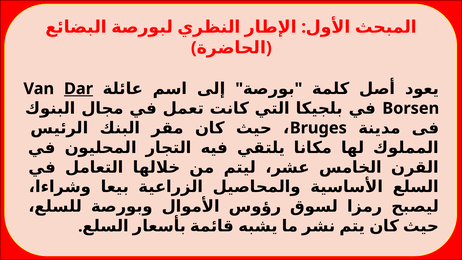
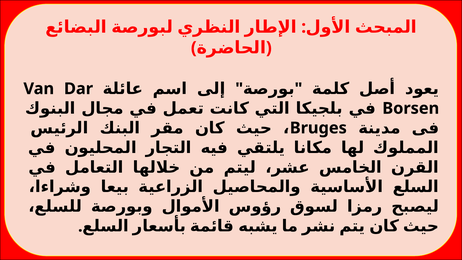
Dar underline: present -> none (78, 89)
